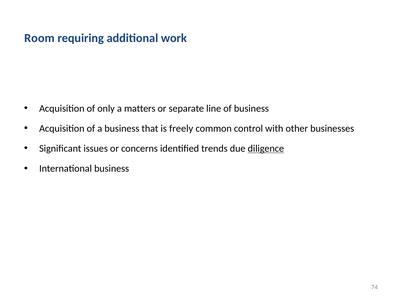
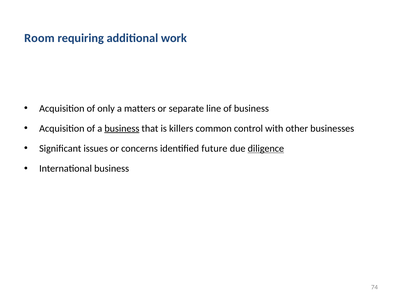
business underline: none -> present (122, 129)
freely: freely -> killers (181, 129)
trends: trends -> future (214, 149)
